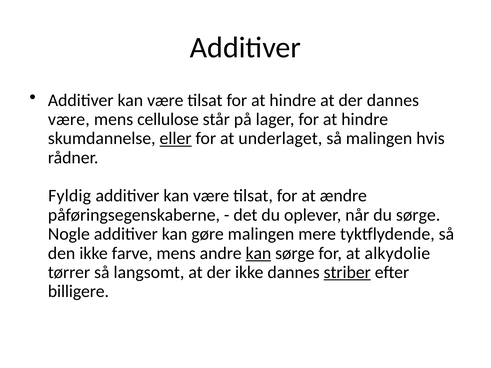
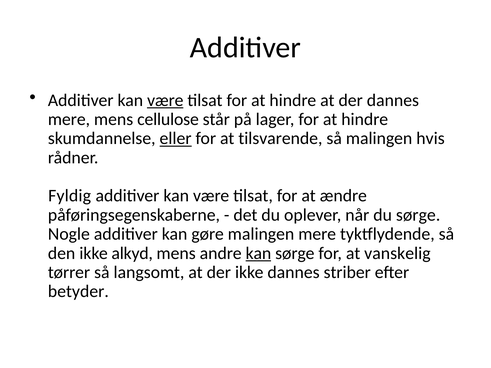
være underline: none -> present (165, 100)
være: være -> mere (69, 119)
underlaget: underlaget -> tilsvarende (280, 139)
farve: farve -> alkyd (132, 253)
alkydolie: alkydolie -> vanskelig (397, 253)
striber underline: present -> none (347, 272)
billigere: billigere -> betyder (78, 292)
